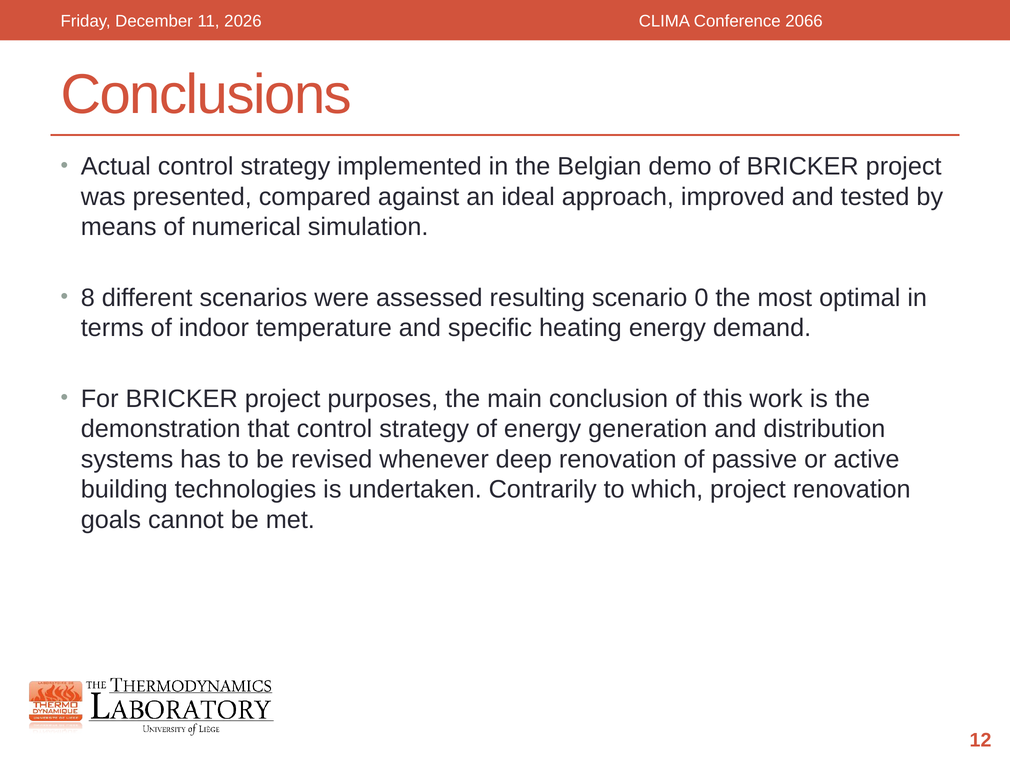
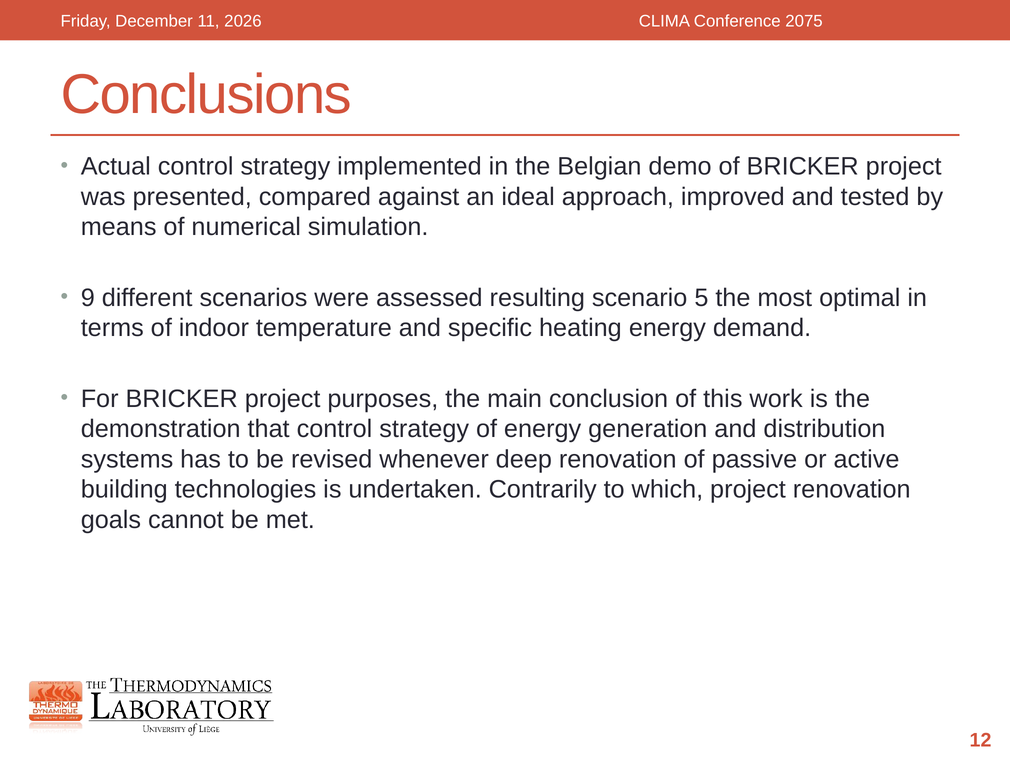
2066: 2066 -> 2075 (804, 21)
8: 8 -> 9 (88, 298)
0: 0 -> 5 (701, 298)
